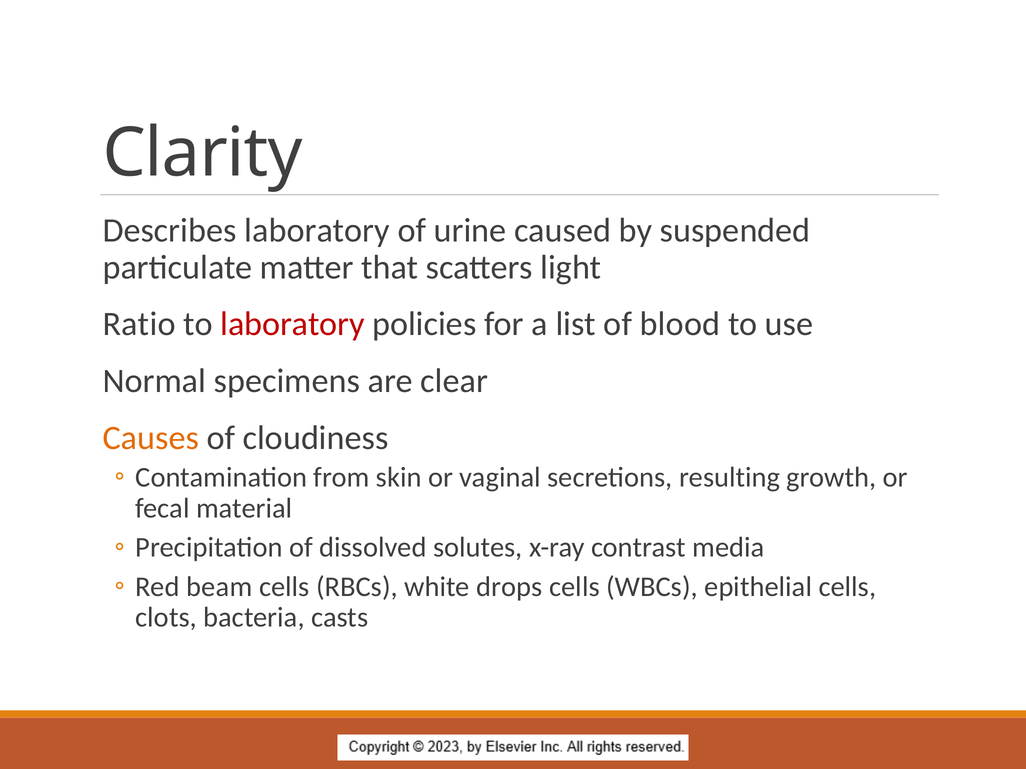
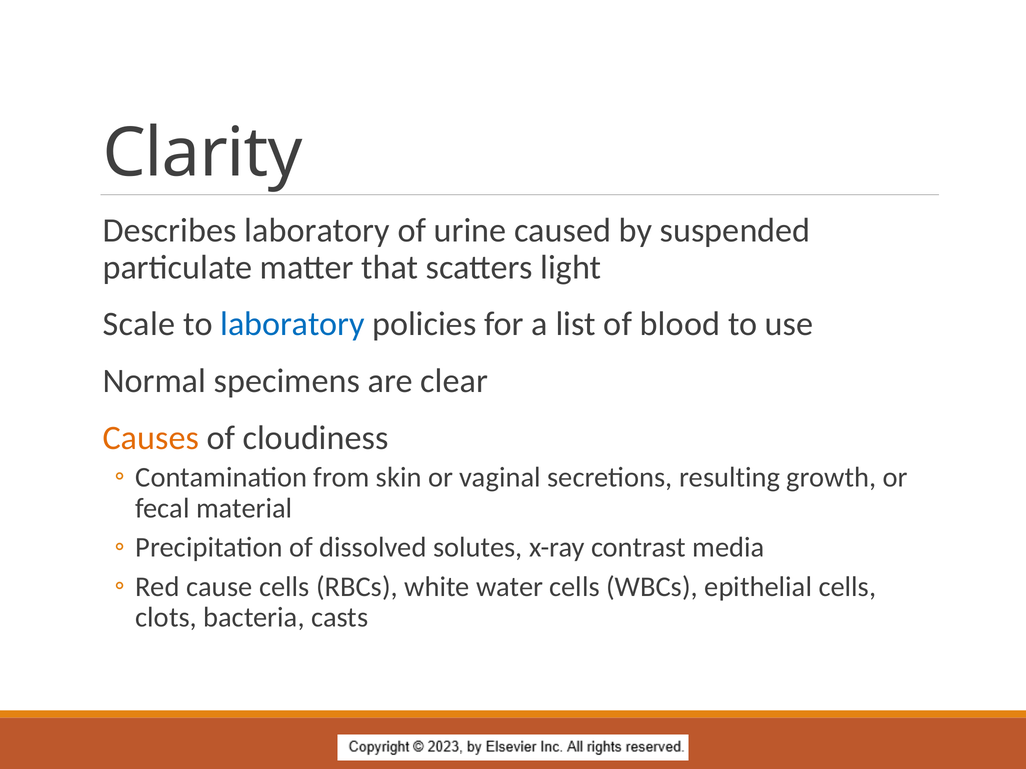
Ratio: Ratio -> Scale (139, 324)
laboratory colour: red -> blue (292, 324)
beam: beam -> cause (219, 587)
drops: drops -> water (510, 587)
